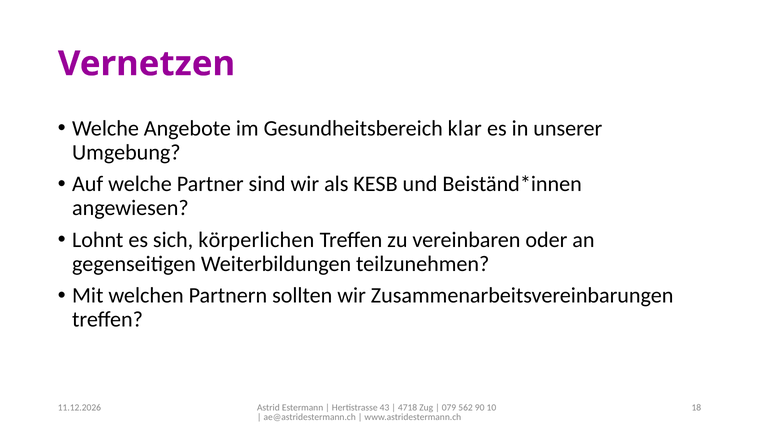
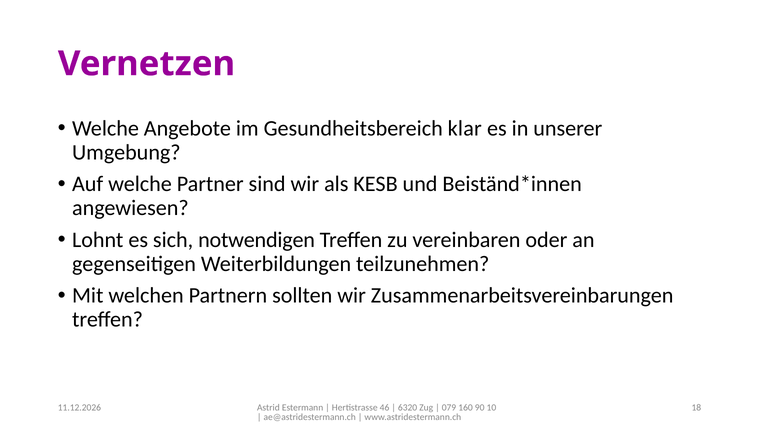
körperlichen: körperlichen -> notwendigen (257, 240)
43: 43 -> 46 (385, 408)
4718: 4718 -> 6320 (408, 408)
562: 562 -> 160 (466, 408)
